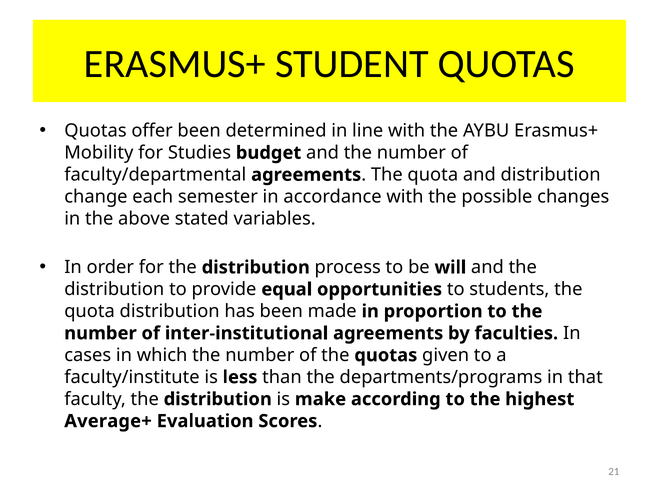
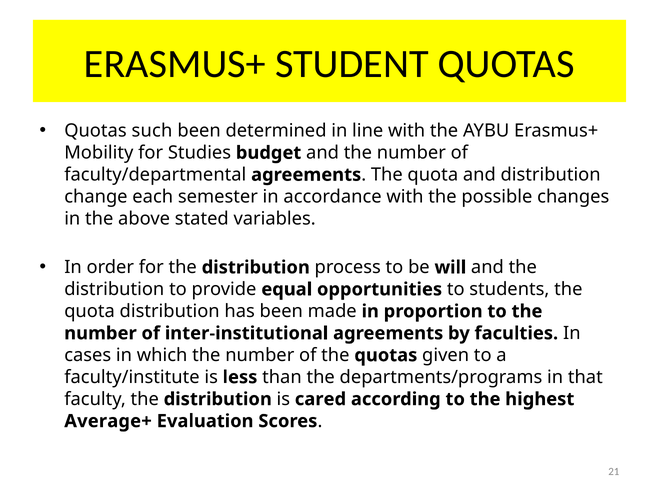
offer: offer -> such (152, 131)
make: make -> cared (320, 399)
